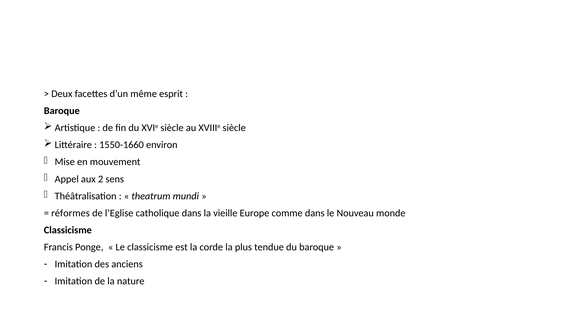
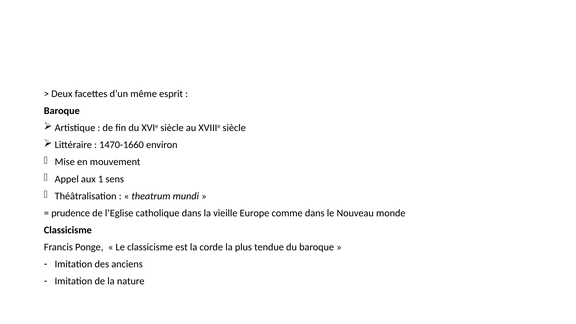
1550-1660: 1550-1660 -> 1470-1660 (122, 145)
2: 2 -> 1 (101, 179)
réformes: réformes -> prudence (71, 213)
